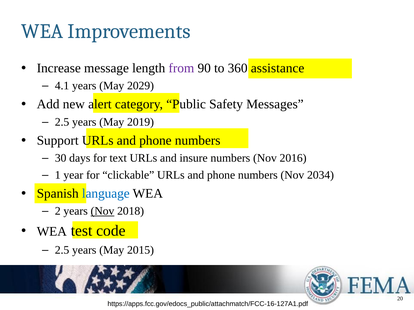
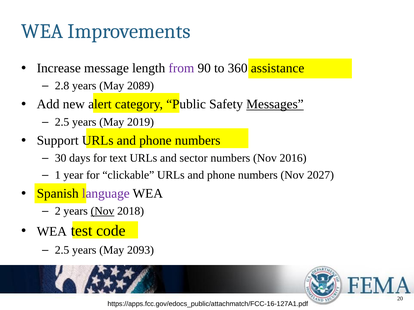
4.1: 4.1 -> 2.8 (62, 86)
2029: 2029 -> 2089 (141, 86)
Messages underline: none -> present (275, 104)
insure: insure -> sector (194, 158)
2034: 2034 -> 2027 (321, 175)
language colour: blue -> purple (106, 194)
2015: 2015 -> 2093 (141, 250)
